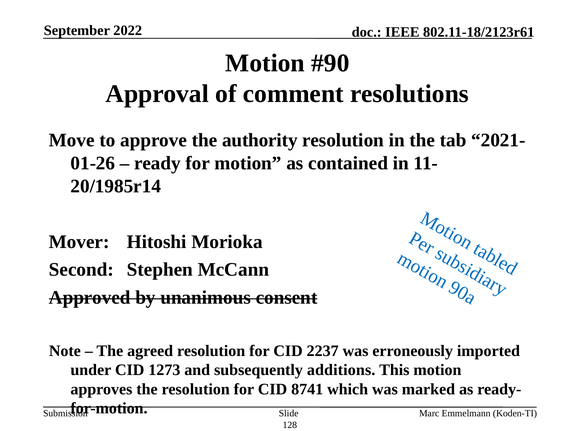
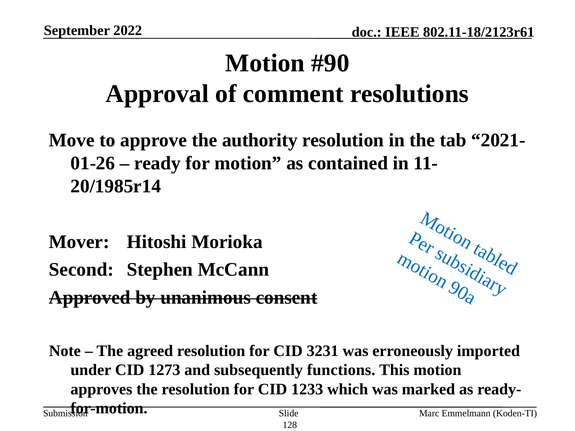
2237: 2237 -> 3231 (323, 351)
additions: additions -> functions (341, 370)
8741: 8741 -> 1233 (307, 389)
